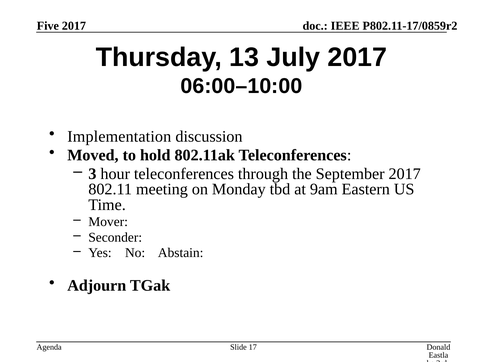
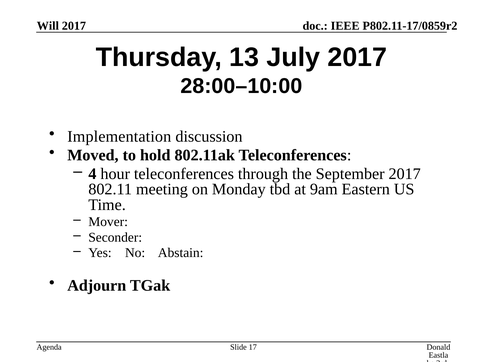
Five: Five -> Will (48, 26)
06:00–10:00: 06:00–10:00 -> 28:00–10:00 (241, 86)
3: 3 -> 4 (92, 174)
